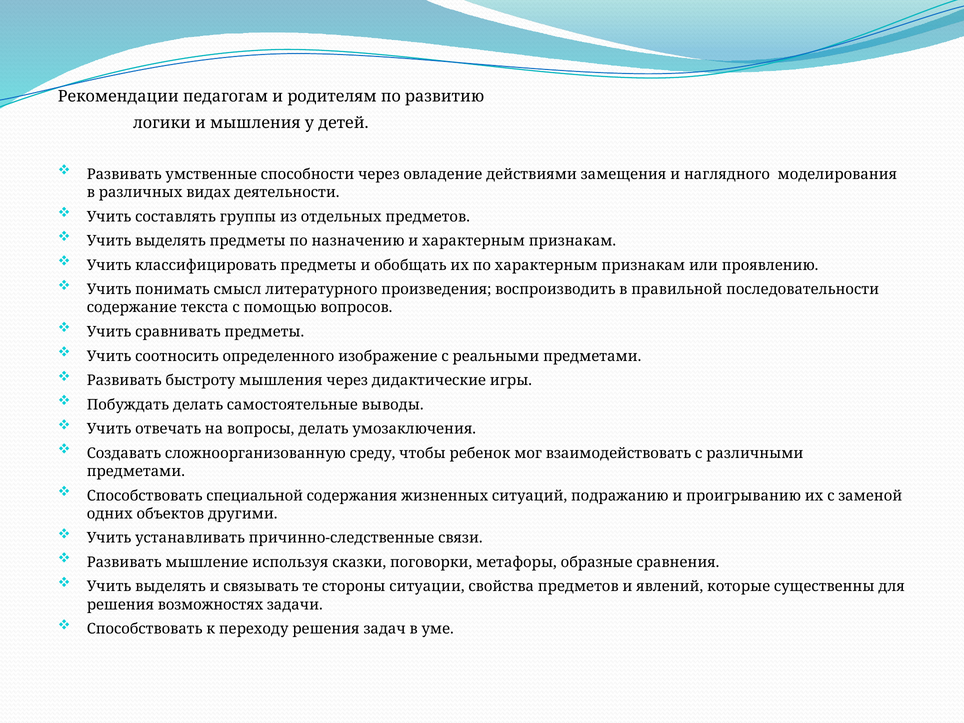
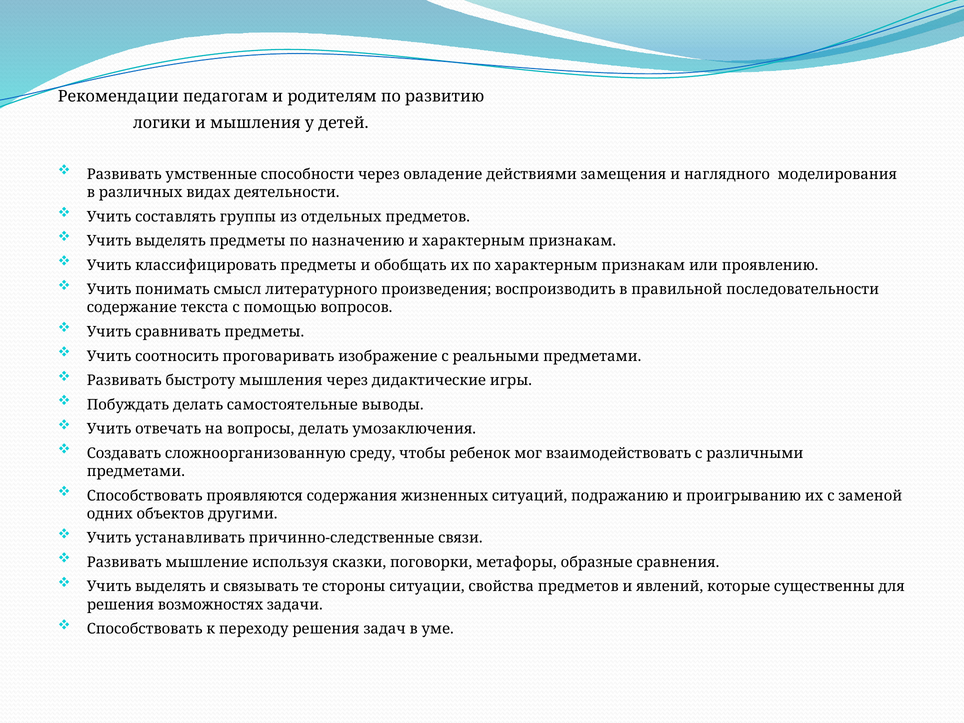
определенного: определенного -> проговаривать (278, 356)
специальной: специальной -> проявляются (255, 496)
